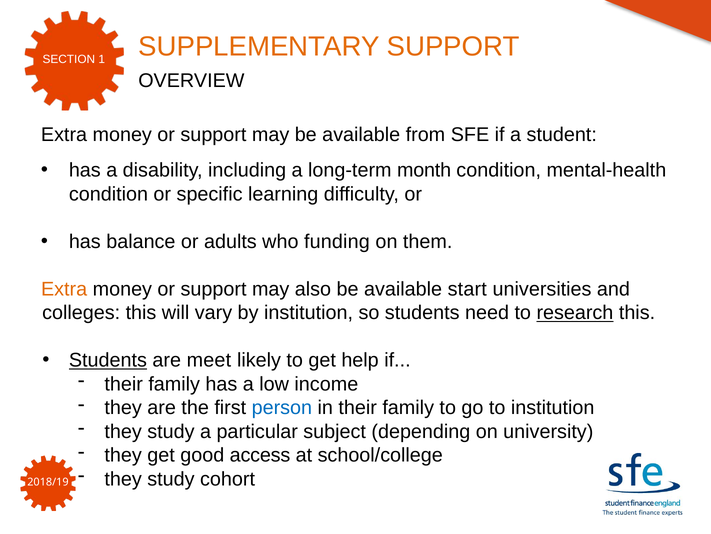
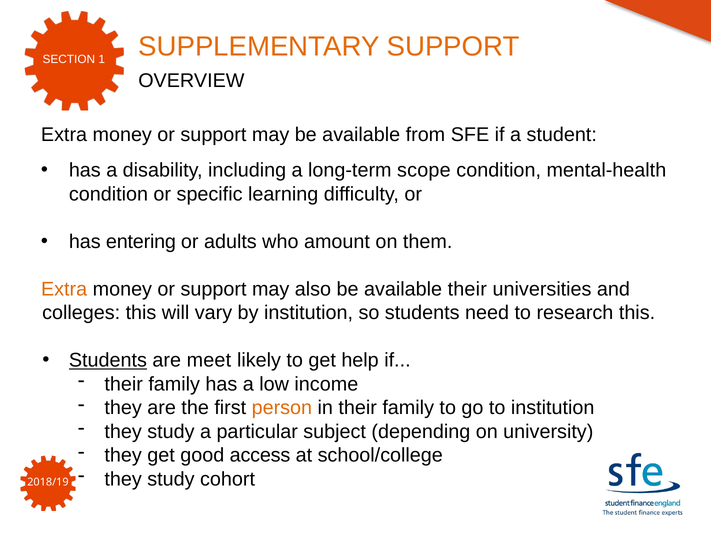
month: month -> scope (424, 170)
balance: balance -> entering (141, 241)
funding: funding -> amount (337, 241)
available start: start -> their (467, 289)
research underline: present -> none (575, 312)
person colour: blue -> orange (282, 407)
